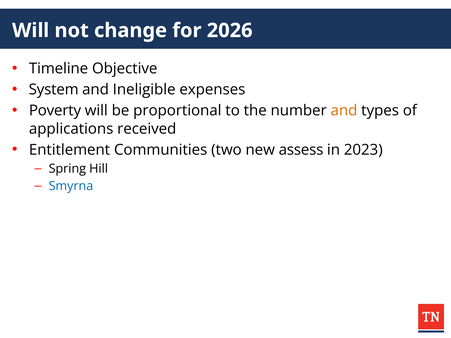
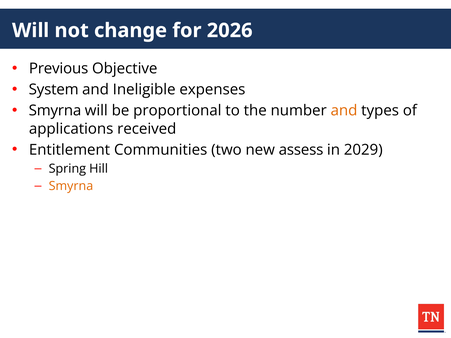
Timeline: Timeline -> Previous (59, 69)
Poverty: Poverty -> Smyrna (55, 111)
2023: 2023 -> 2029 (363, 150)
Smyrna colour: blue -> orange (71, 186)
